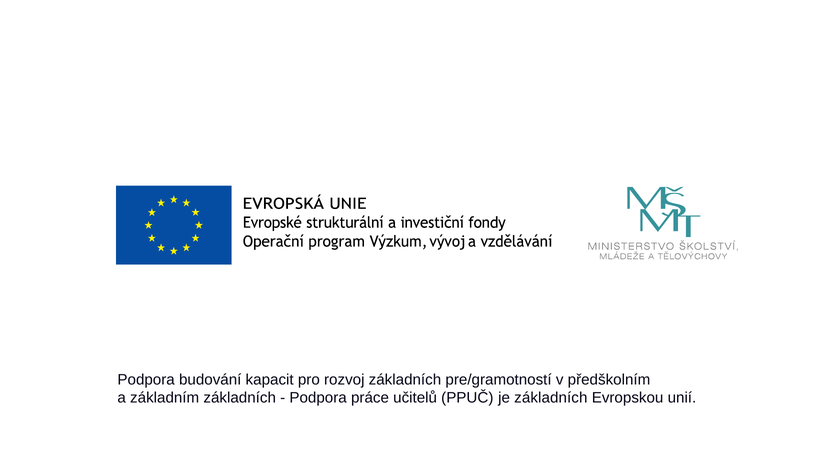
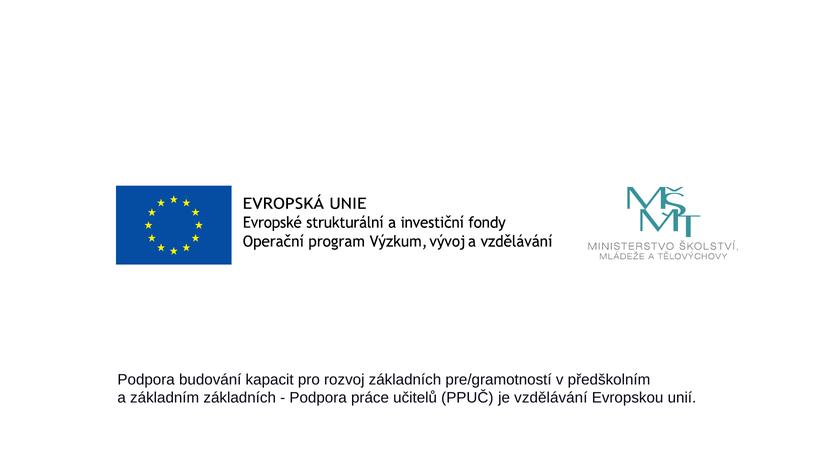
je základních: základních -> vzdělávání (551, 398)
